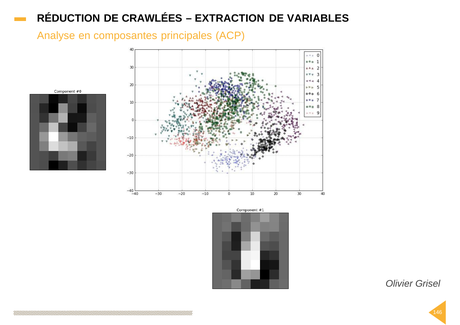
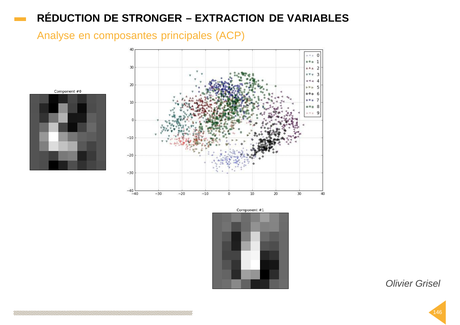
CRAWLÉES: CRAWLÉES -> STRONGER (152, 18)
